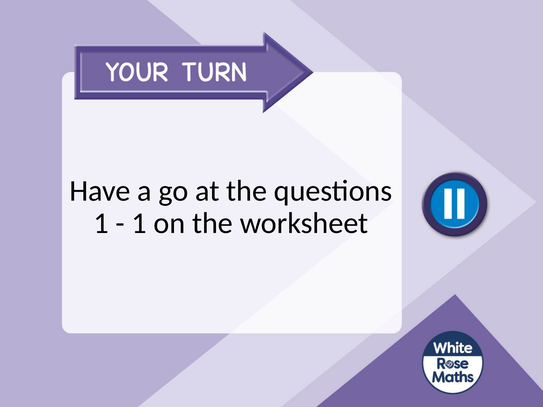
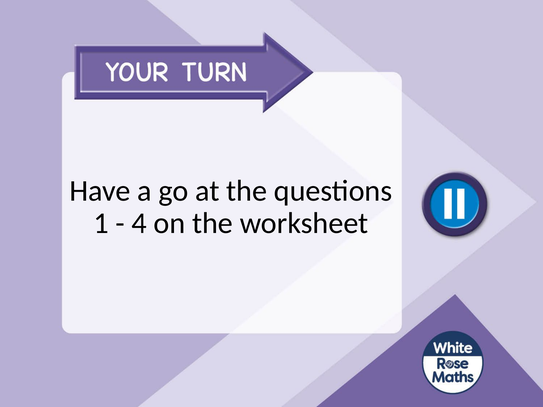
1: 1 -> 4 (139, 223)
